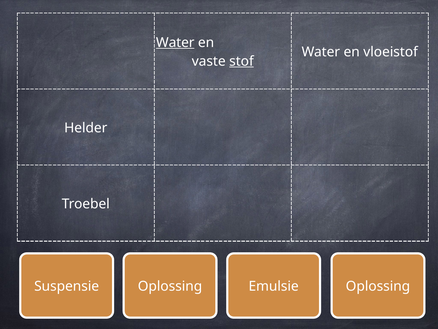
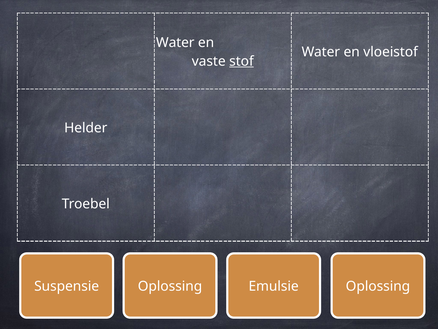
Water underline: present -> none (175, 42)
